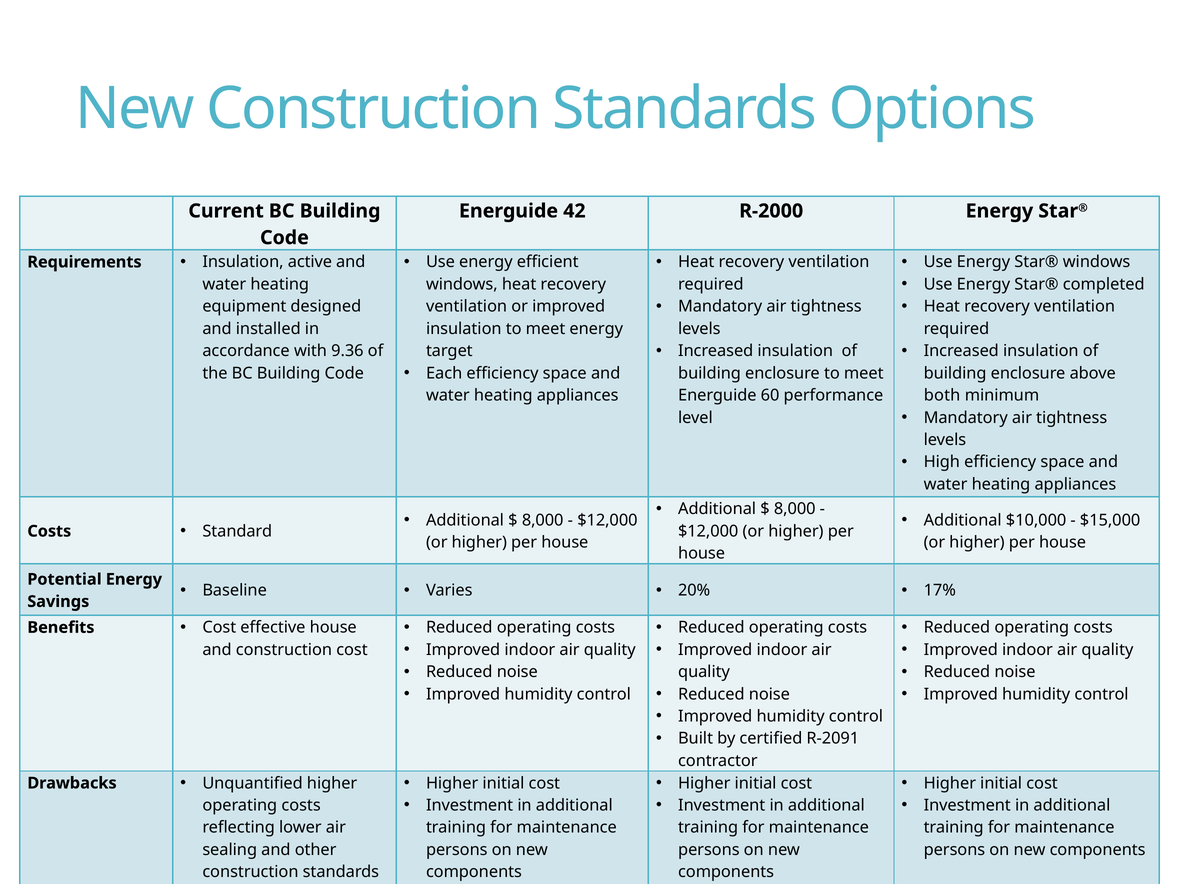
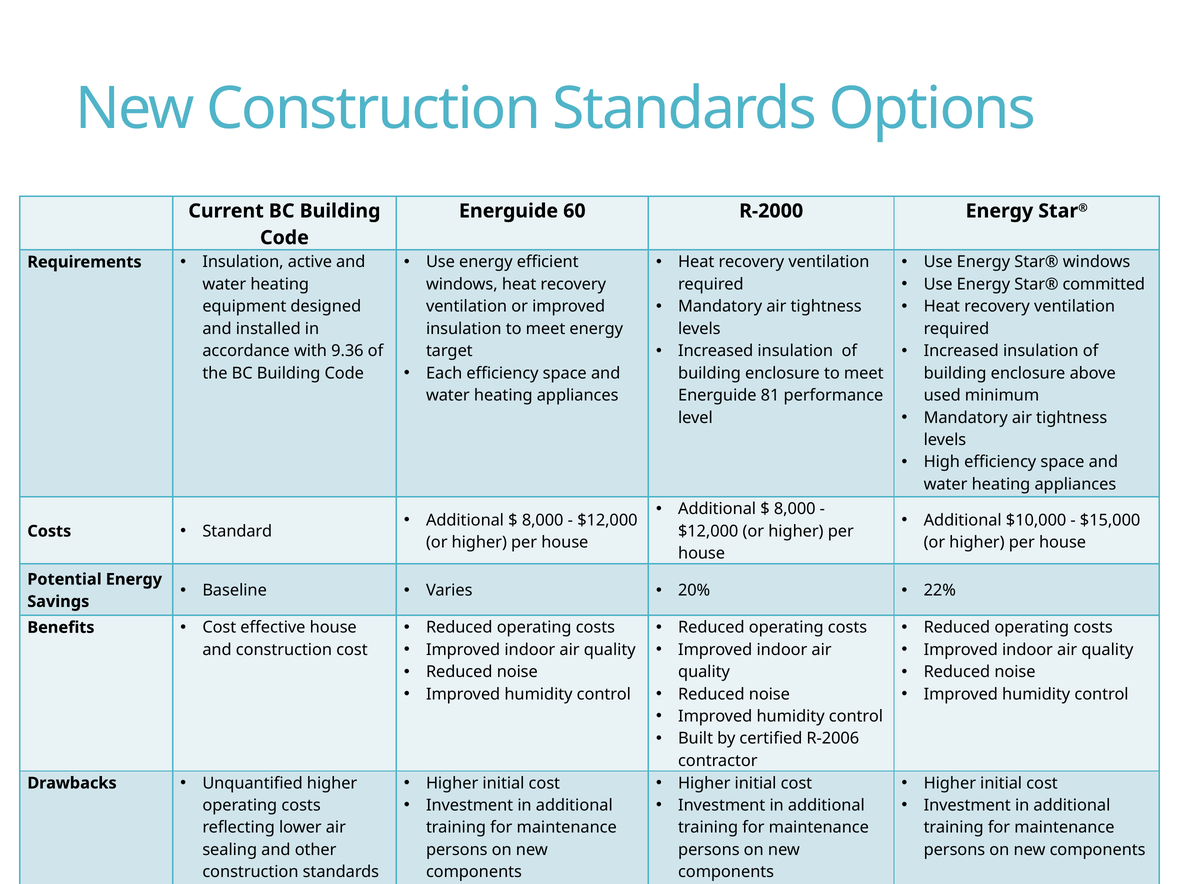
42: 42 -> 60 (574, 211)
completed: completed -> committed (1104, 284)
60: 60 -> 81 (770, 395)
both: both -> used (942, 395)
17%: 17% -> 22% (940, 591)
R-2091: R-2091 -> R-2006 (833, 739)
